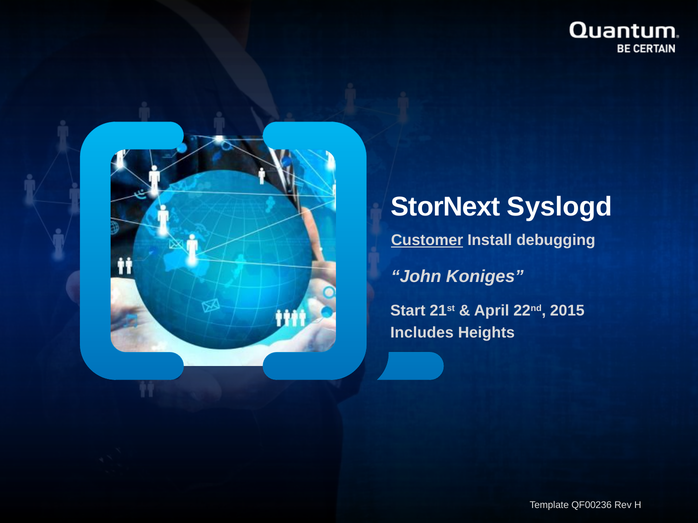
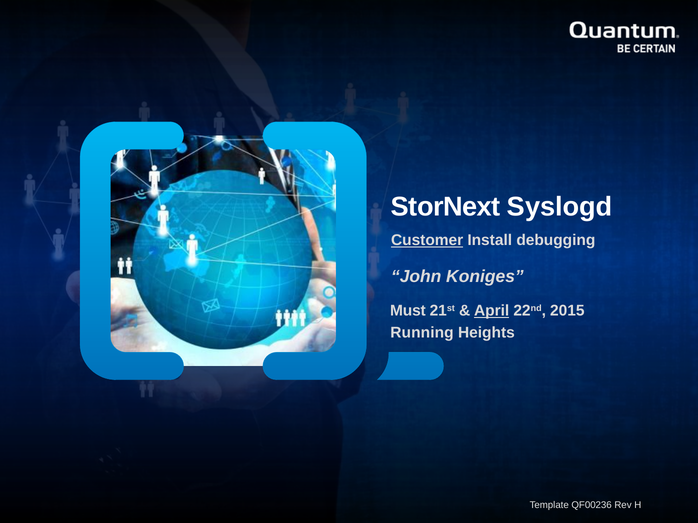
Start: Start -> Must (408, 311)
April underline: none -> present (492, 311)
Includes: Includes -> Running (422, 333)
